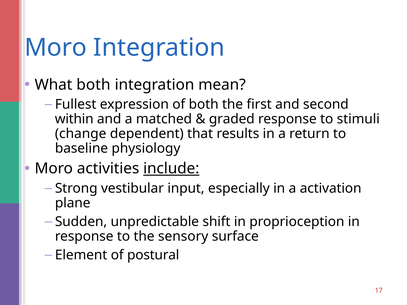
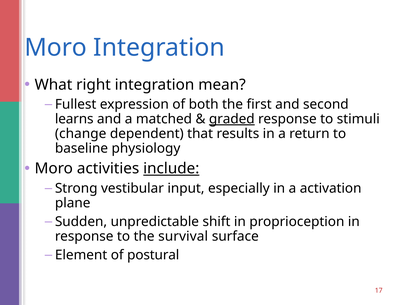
What both: both -> right (94, 85)
within: within -> learns (74, 119)
graded underline: none -> present (232, 119)
sensory: sensory -> survival (183, 236)
